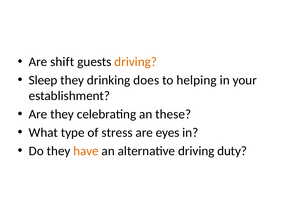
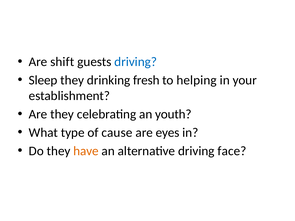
driving colour: orange -> blue (136, 62)
does: does -> fresh (146, 80)
these: these -> youth (173, 114)
stress: stress -> cause (117, 133)
duty: duty -> face (232, 151)
